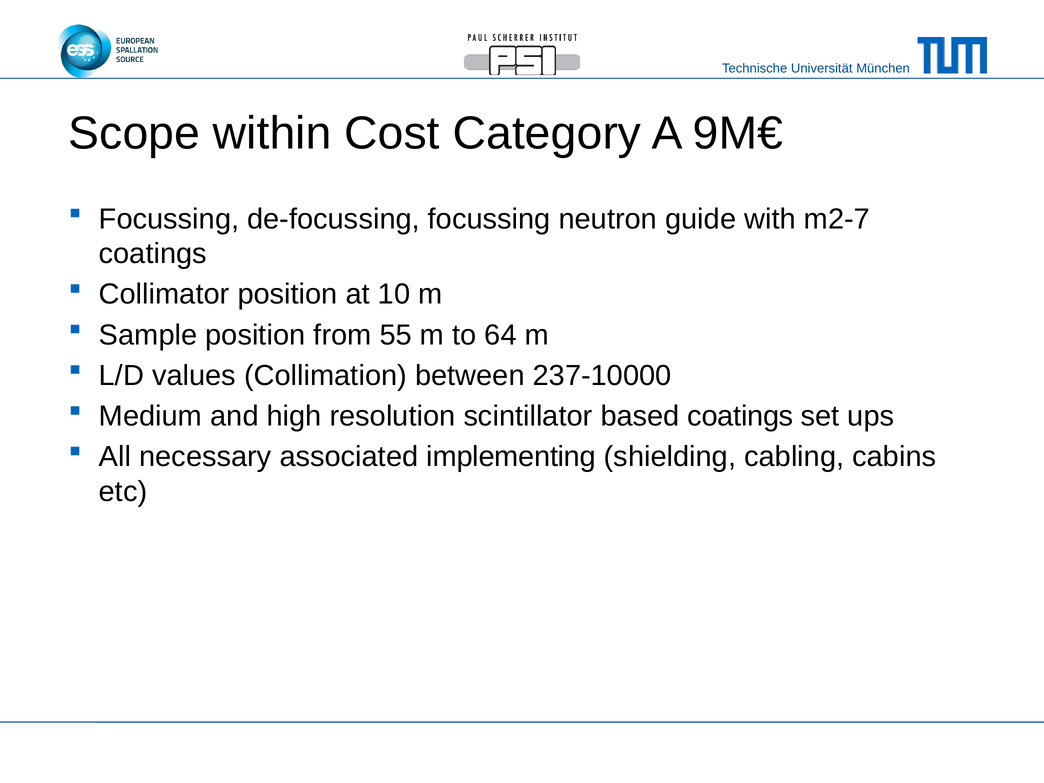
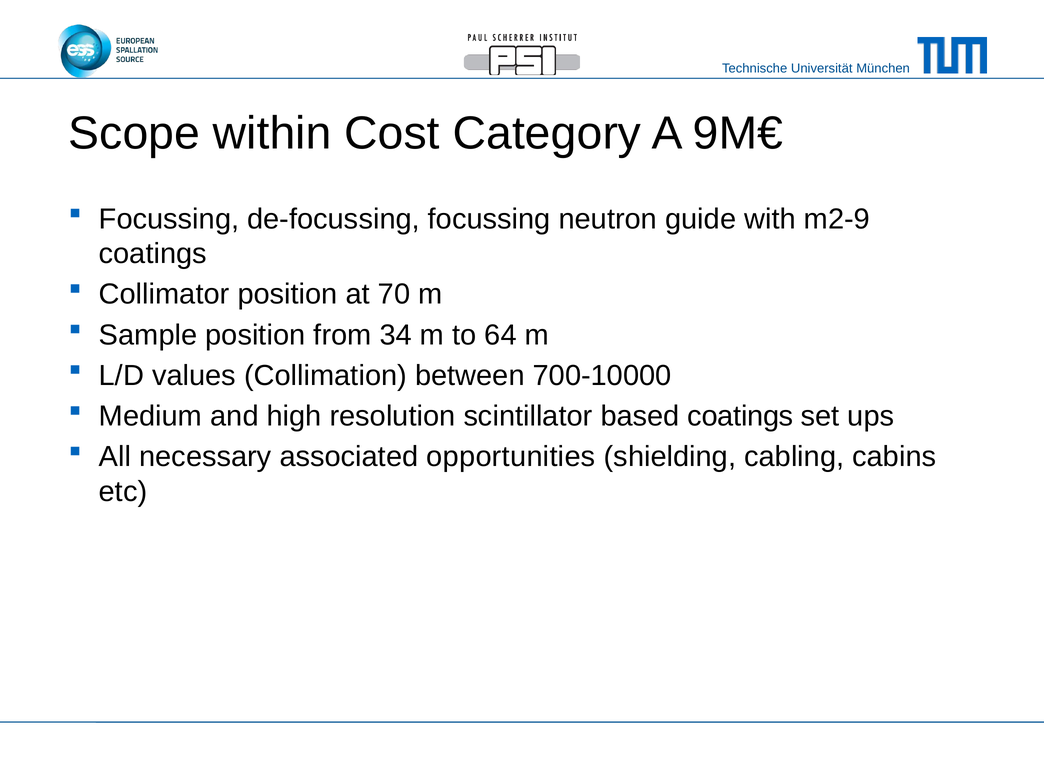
m2-7: m2-7 -> m2-9 (837, 219)
10: 10 -> 70 (394, 294)
55: 55 -> 34 (396, 335)
237-10000: 237-10000 -> 700-10000 (602, 376)
implementing: implementing -> opportunities (511, 457)
